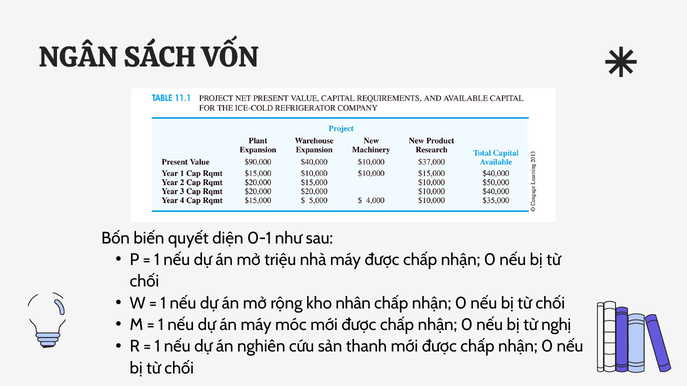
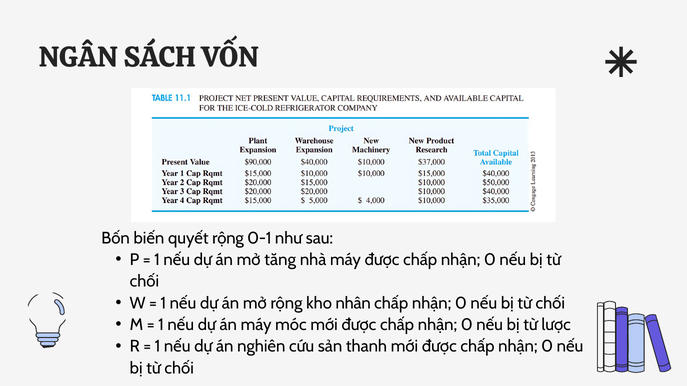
quyết diện: diện -> rộng (228, 238)
triệu: triệu -> tăng (280, 260)
nghị: nghị -> lược (556, 325)
